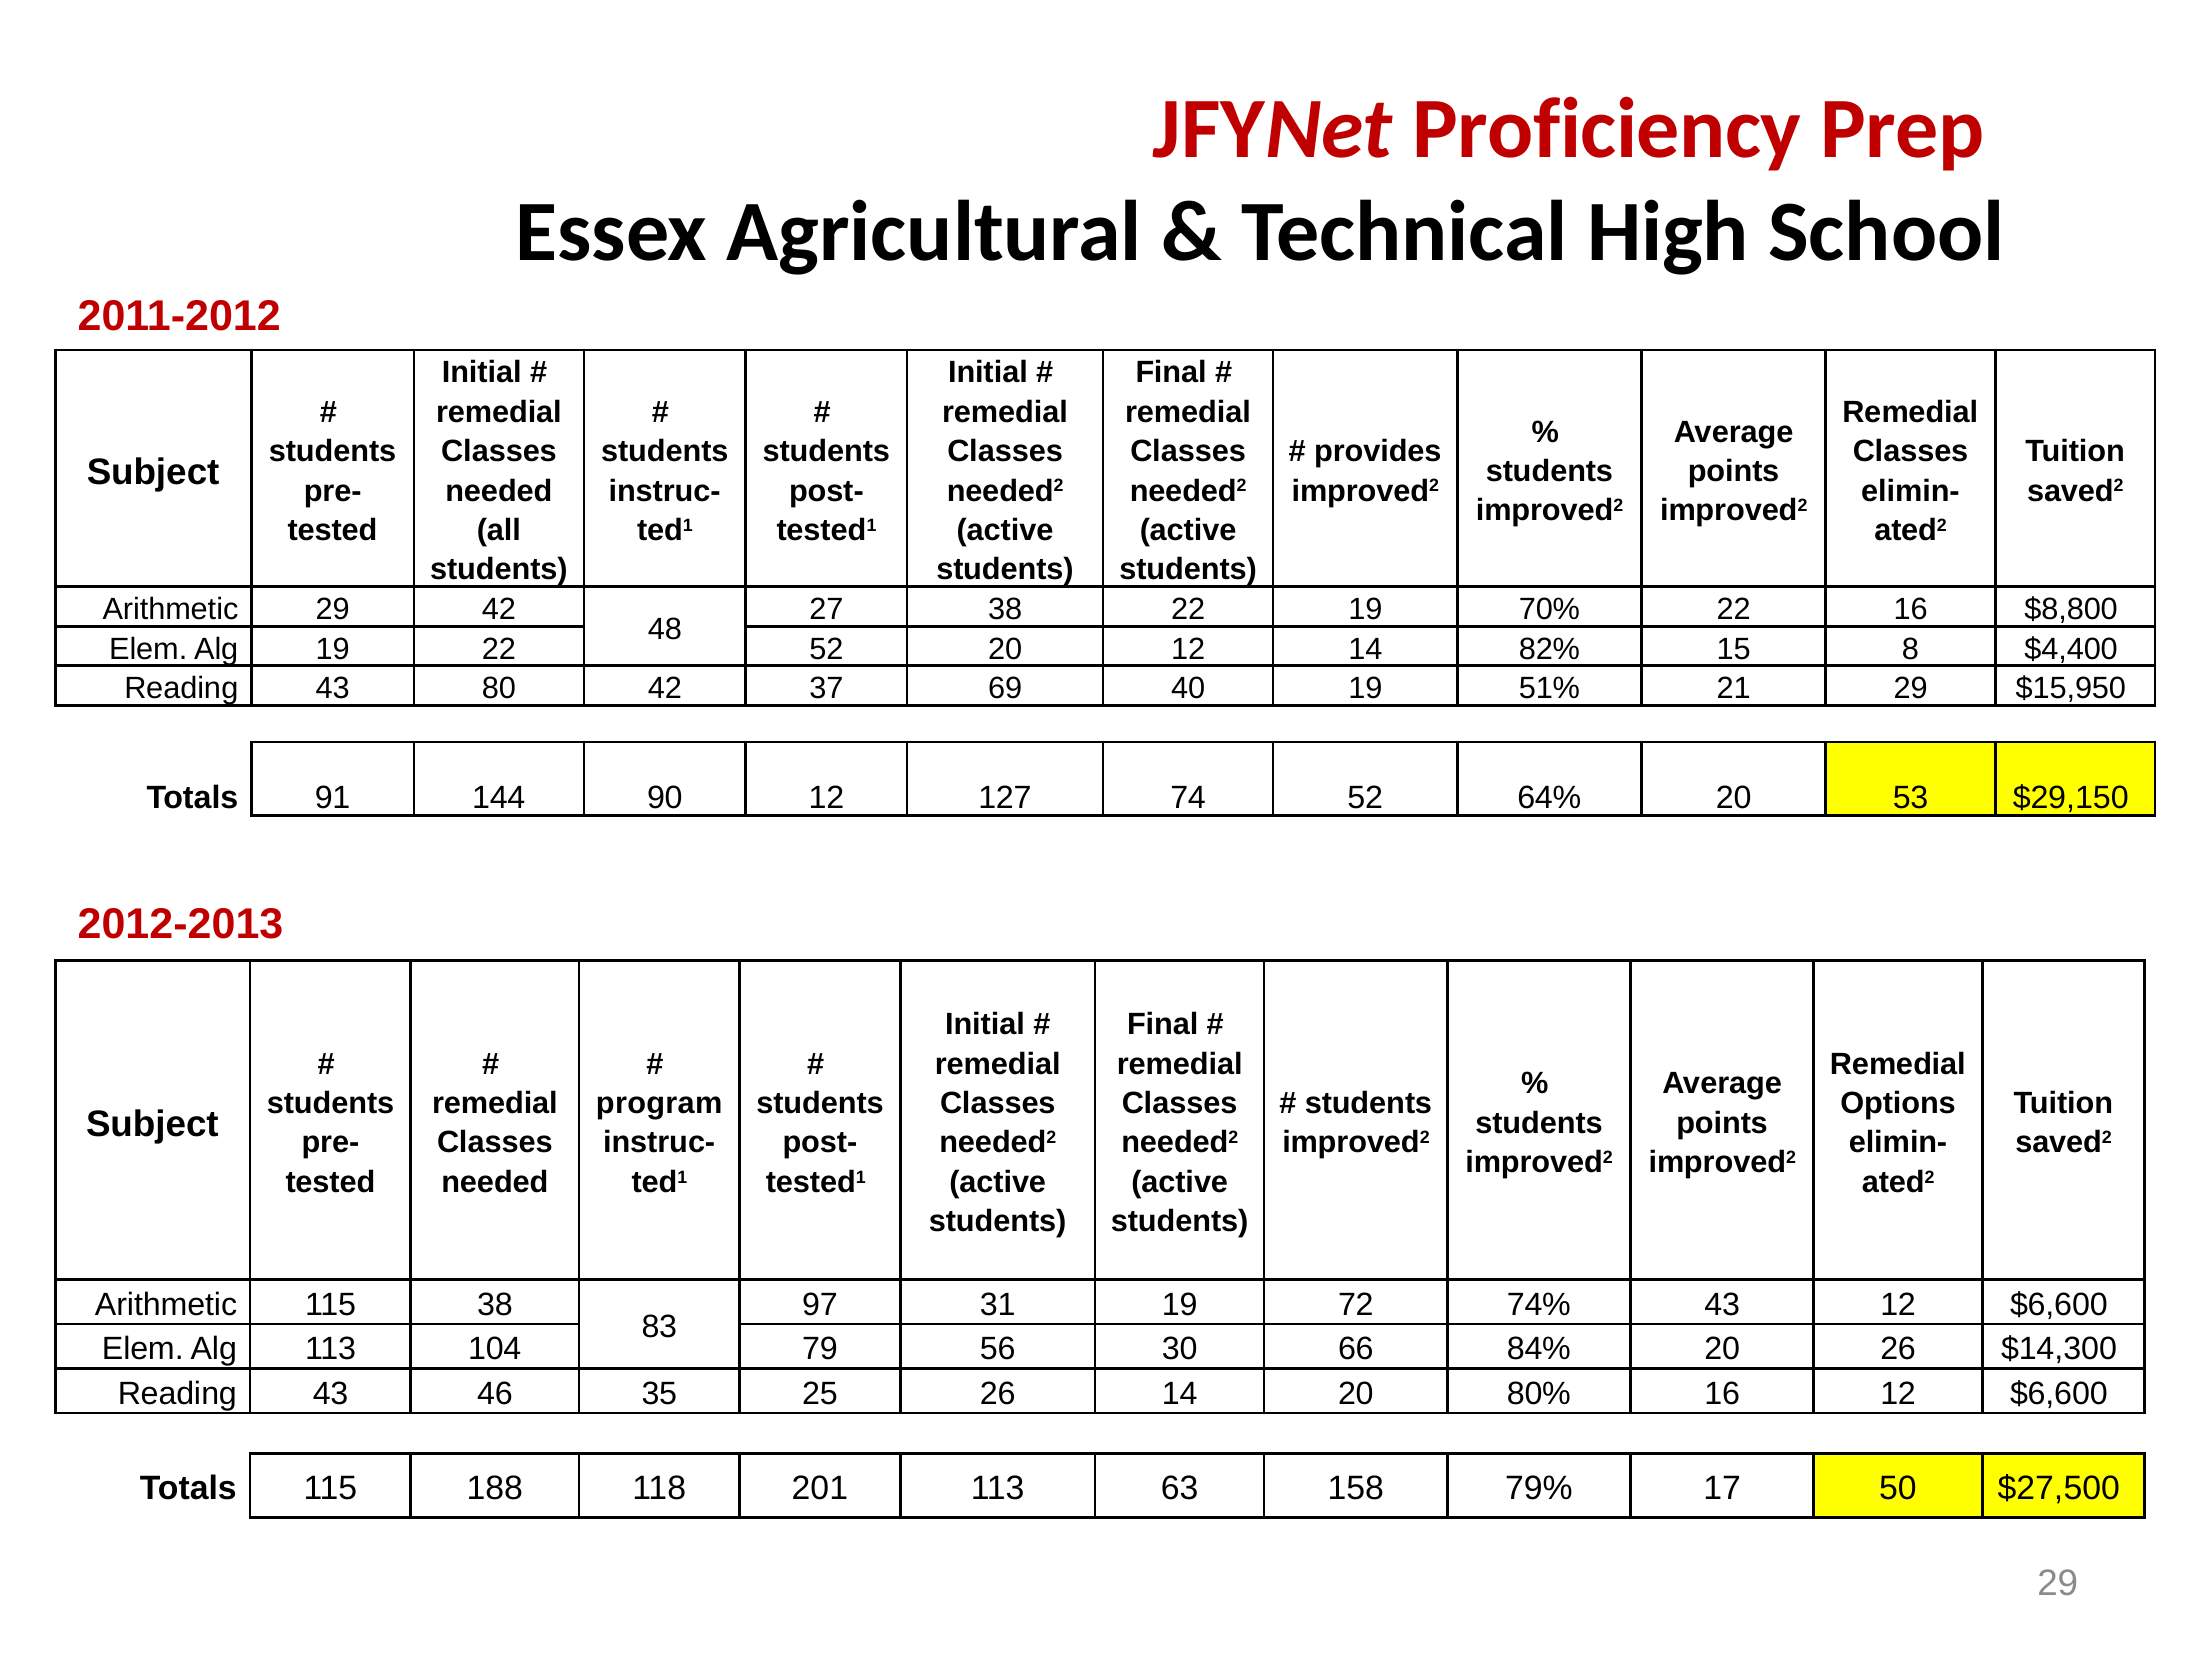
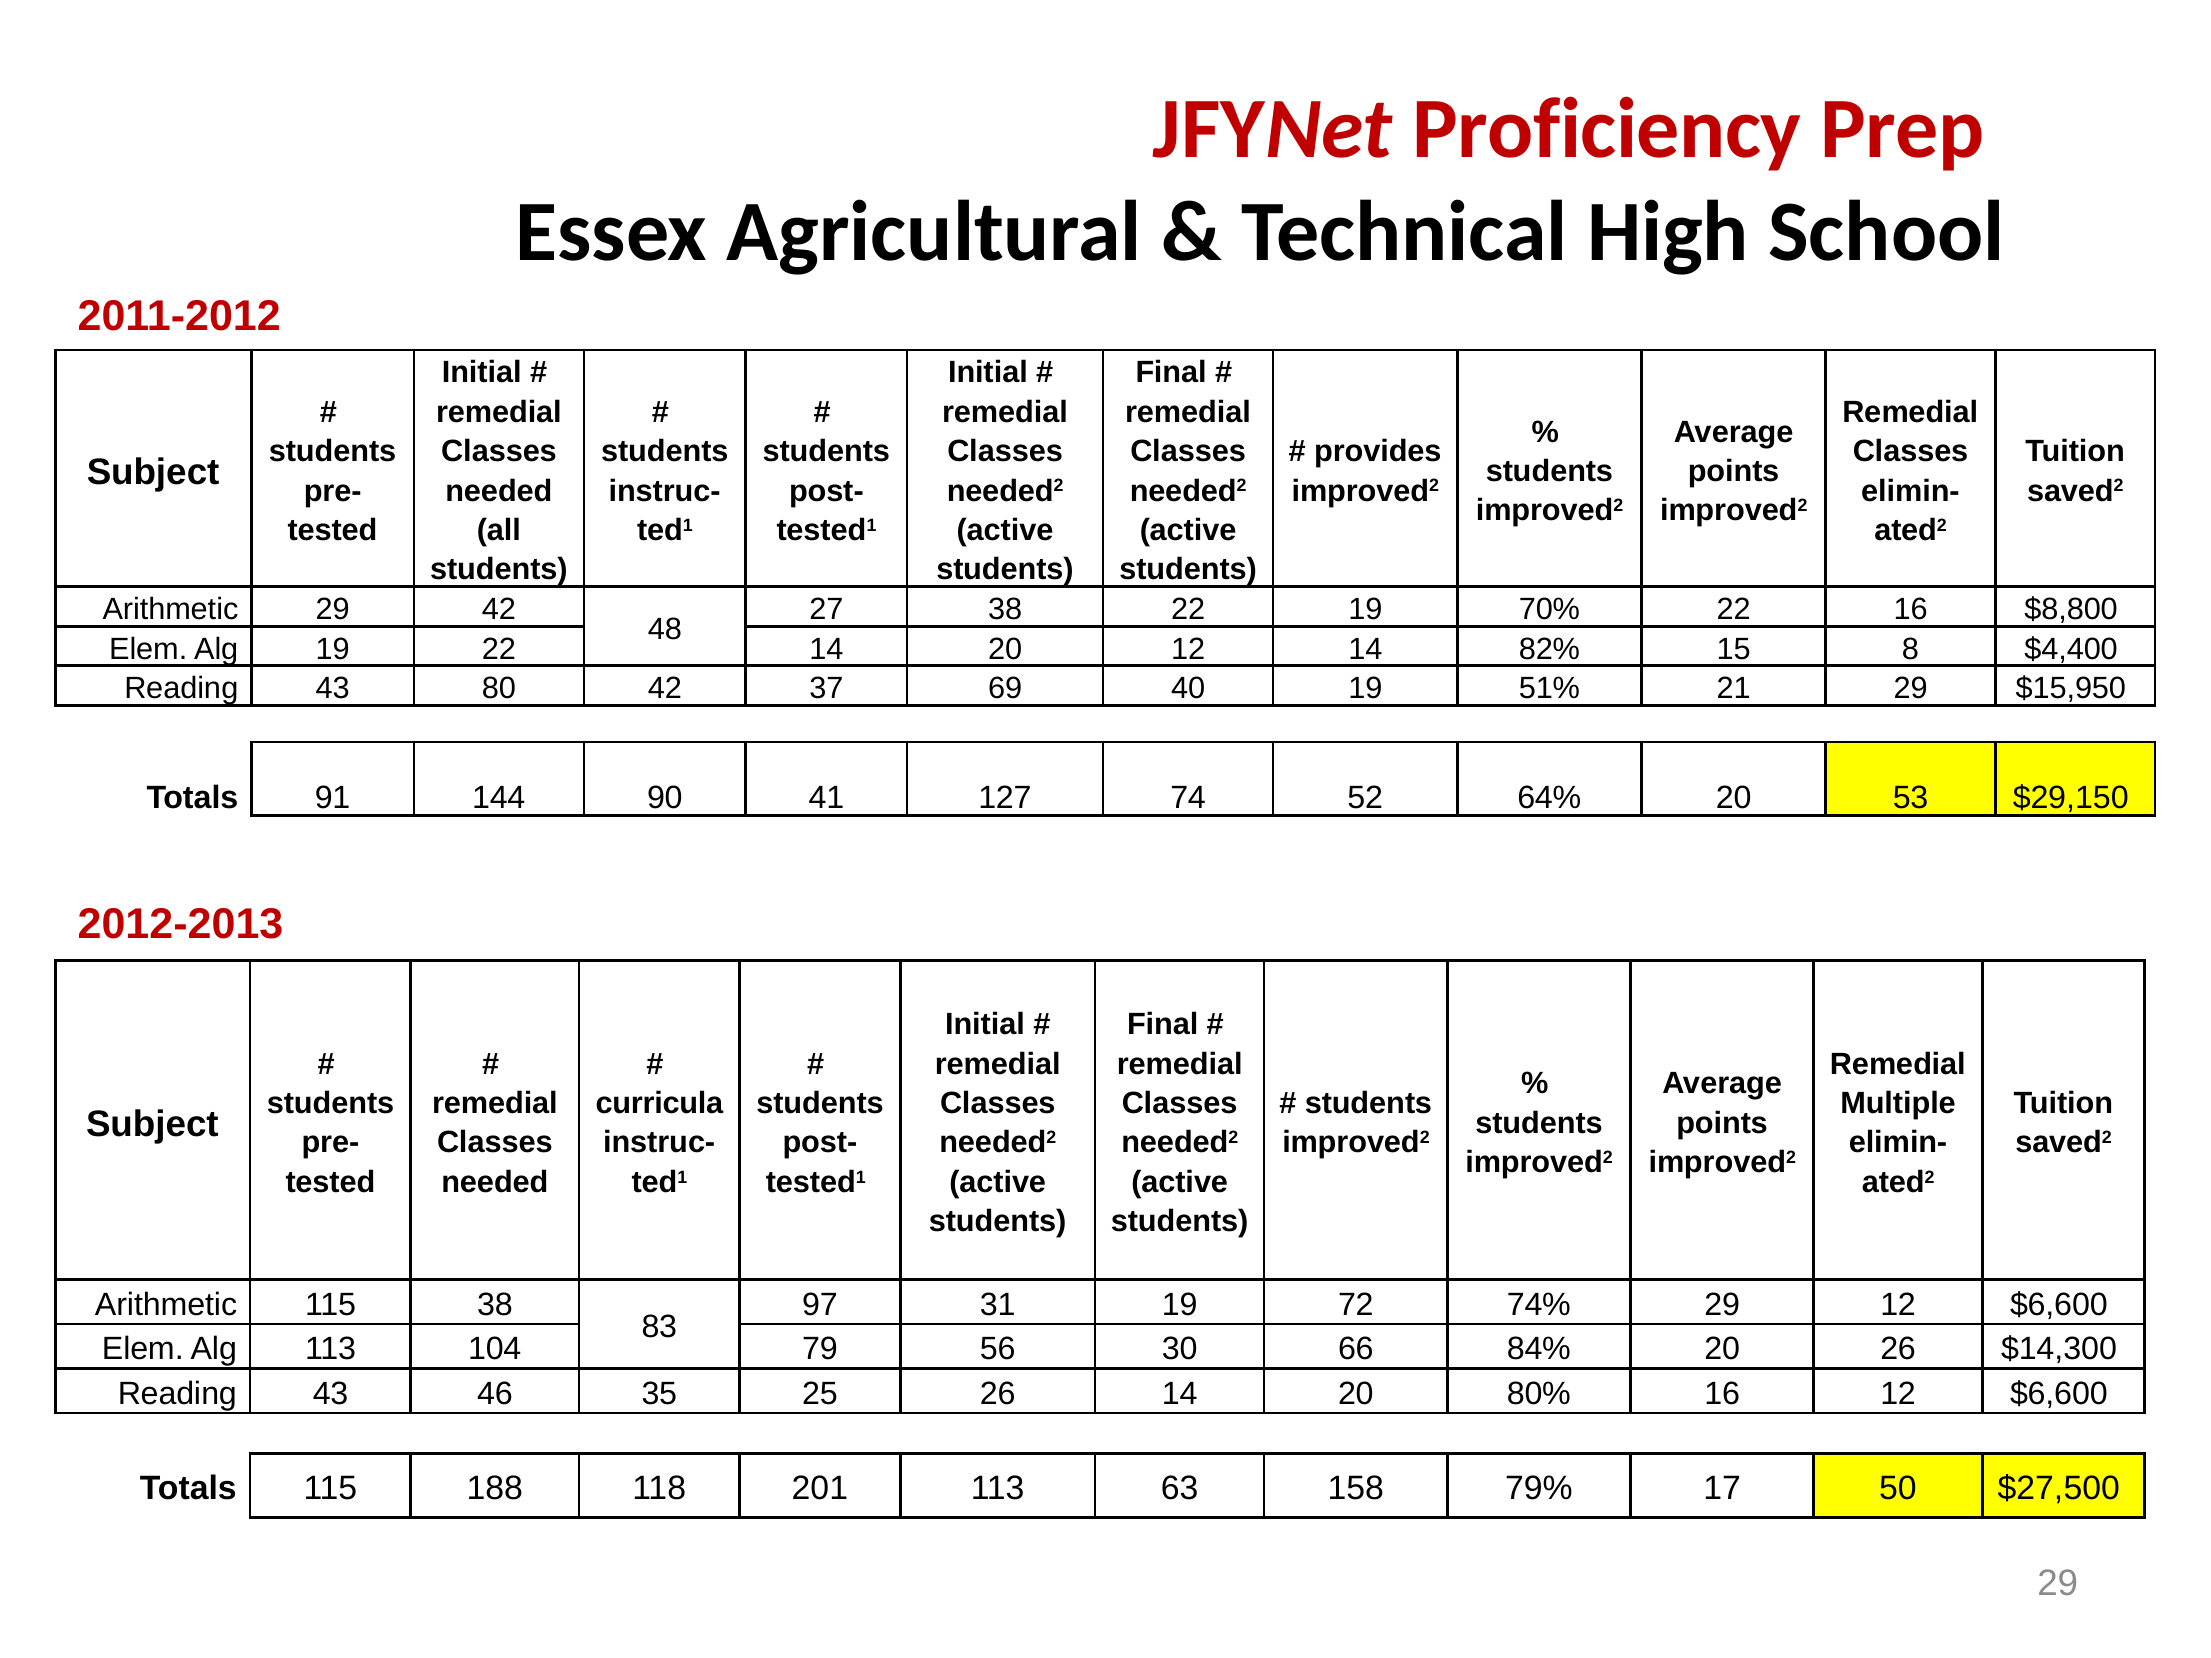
22 52: 52 -> 14 (826, 649)
90 12: 12 -> 41 (826, 798)
program: program -> curricula (659, 1103)
Options: Options -> Multiple (1898, 1103)
74% 43: 43 -> 29 (1722, 1305)
